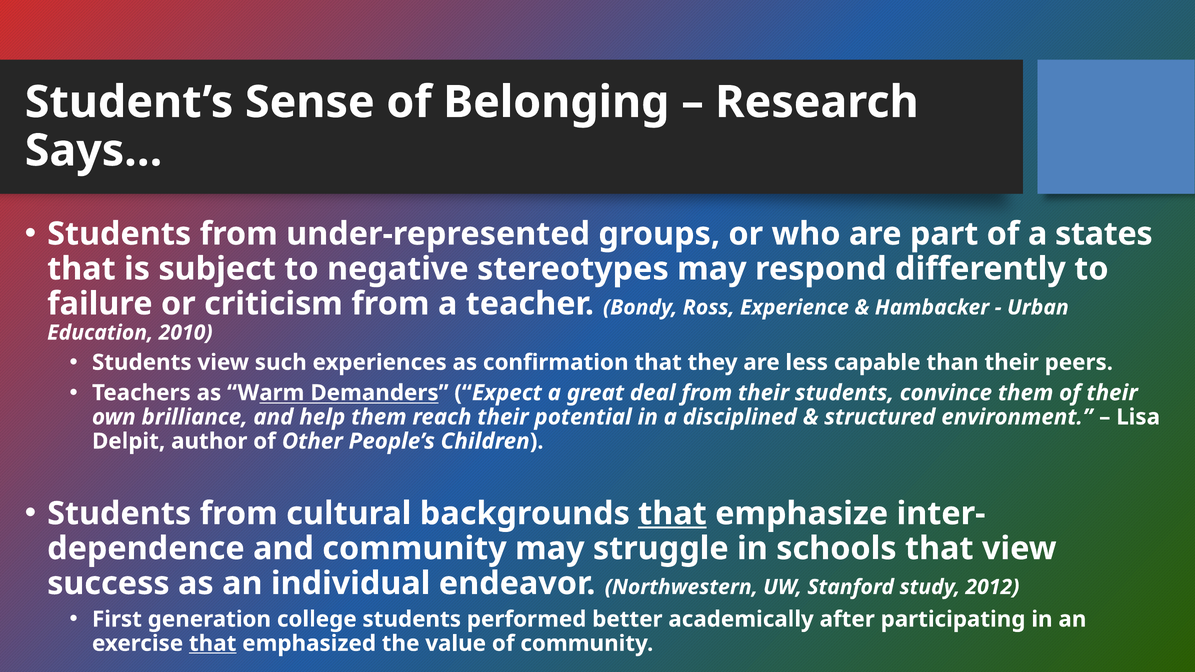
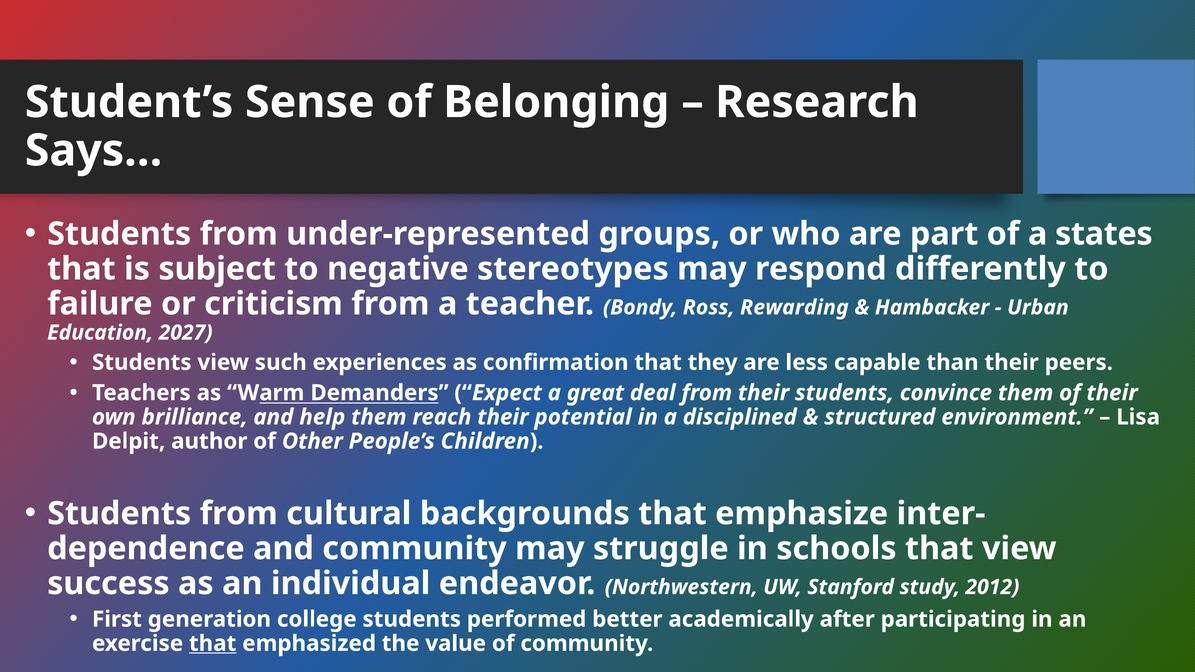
Experience: Experience -> Rewarding (794, 308)
2010: 2010 -> 2027 (186, 333)
that underline: present -> none (672, 514)
